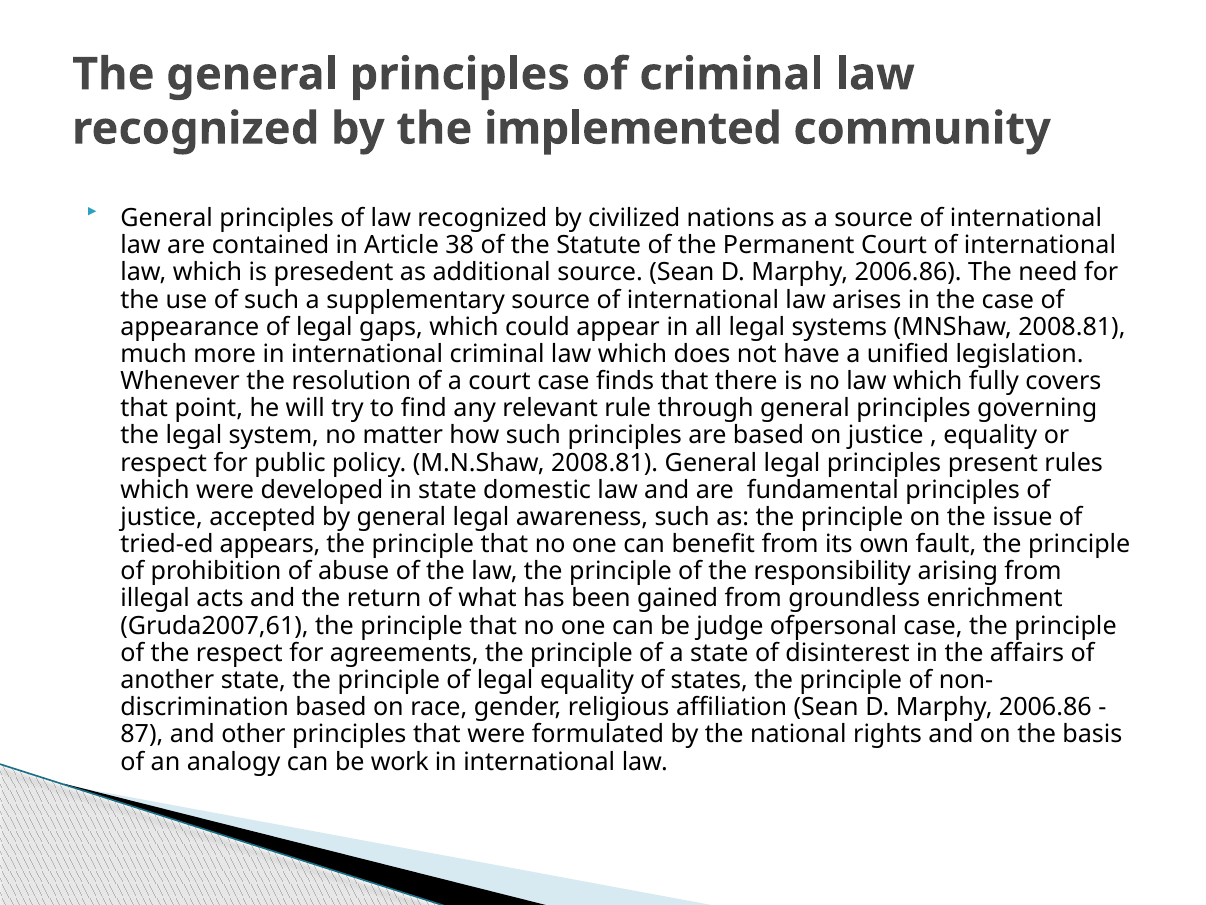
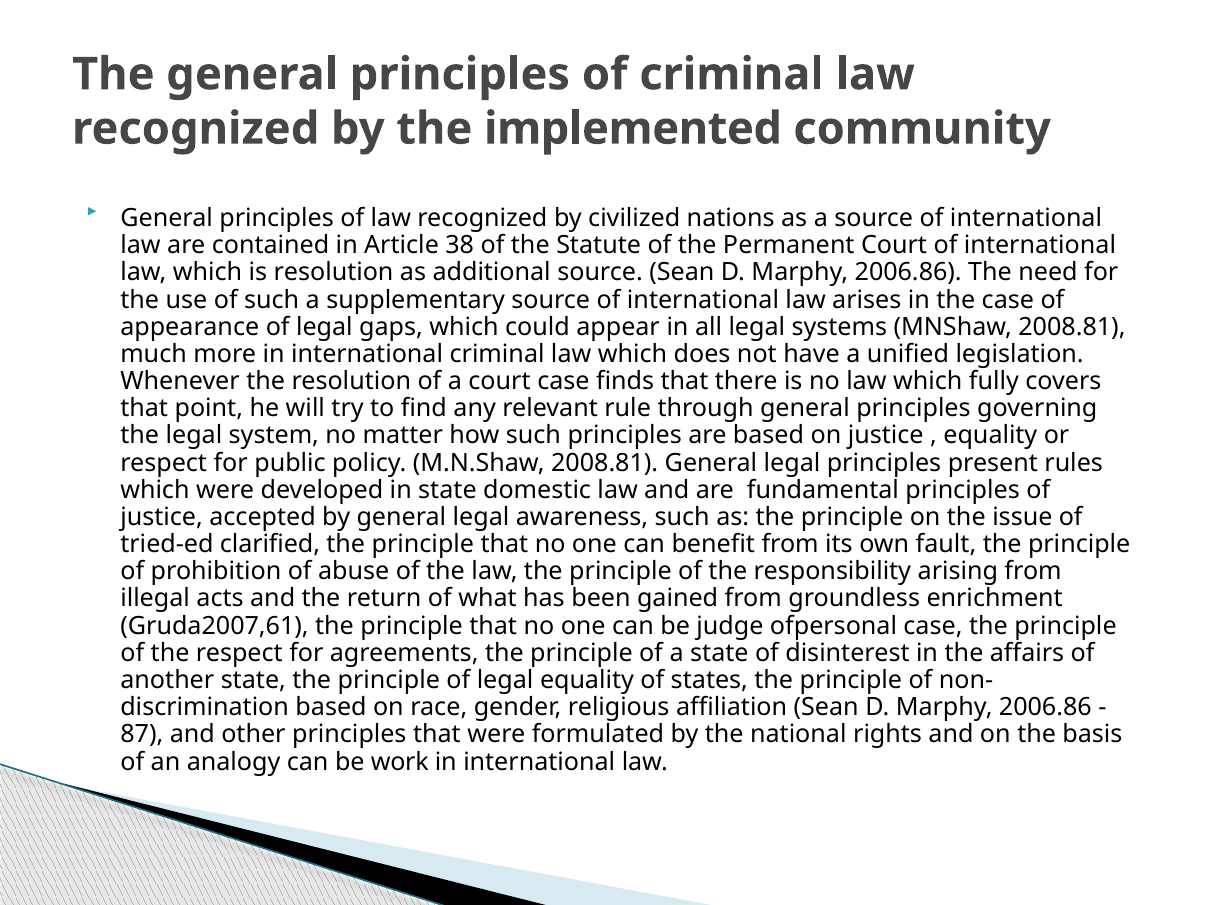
is presedent: presedent -> resolution (334, 272)
appears: appears -> clarified (270, 544)
